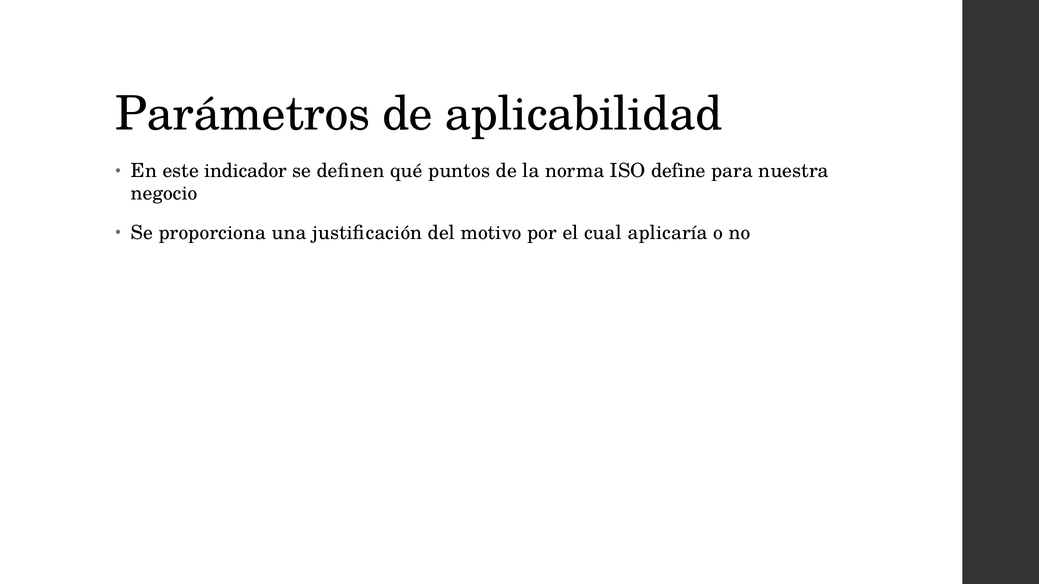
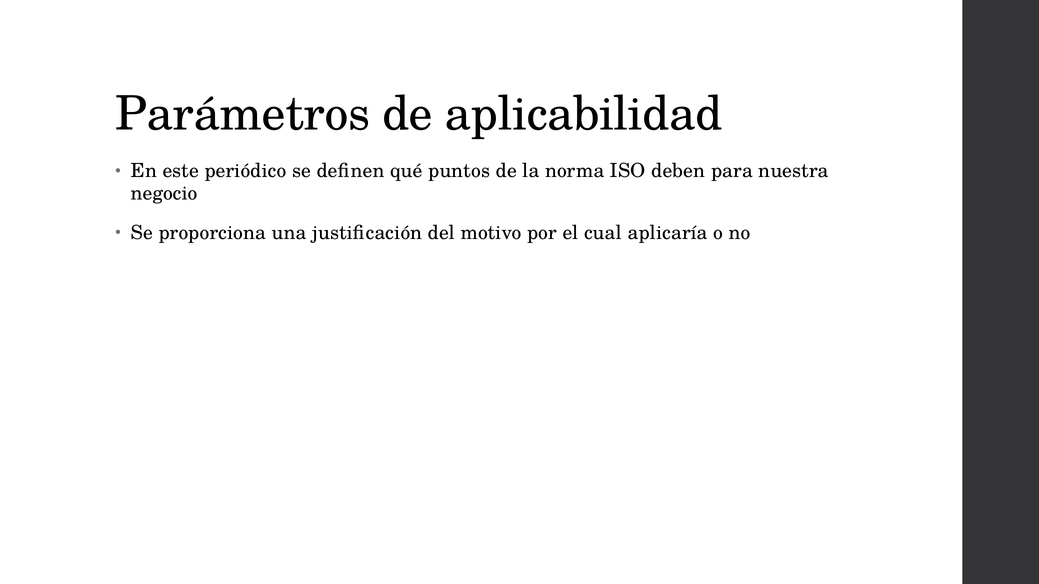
indicador: indicador -> periódico (245, 171)
define: define -> deben (678, 171)
